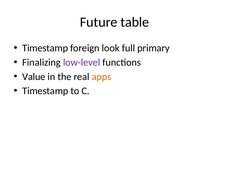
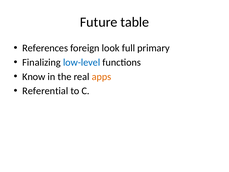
Timestamp: Timestamp -> References (45, 48)
low-level colour: purple -> blue (82, 62)
Value: Value -> Know (34, 77)
Timestamp: Timestamp -> Referential (45, 91)
